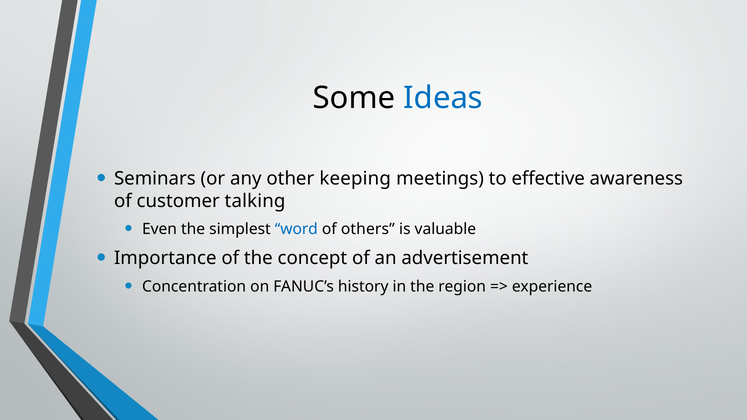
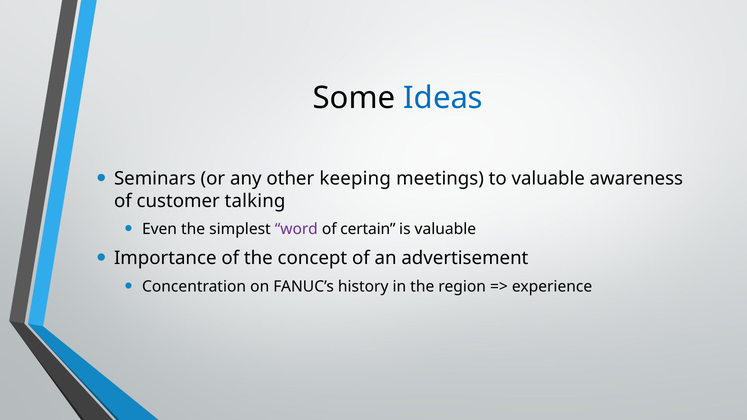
to effective: effective -> valuable (548, 179)
word colour: blue -> purple (296, 229)
others: others -> certain (368, 229)
